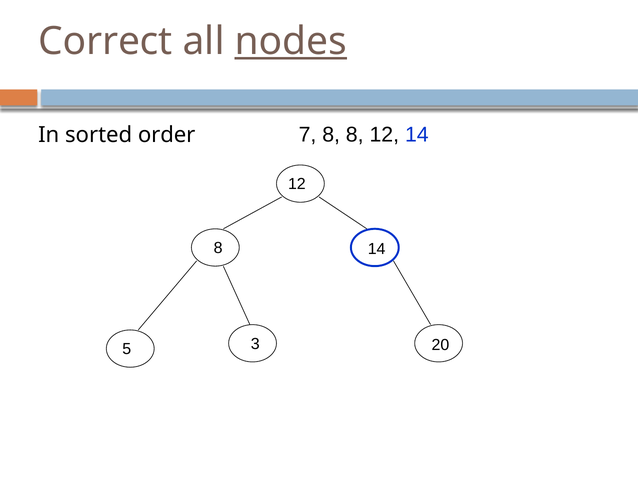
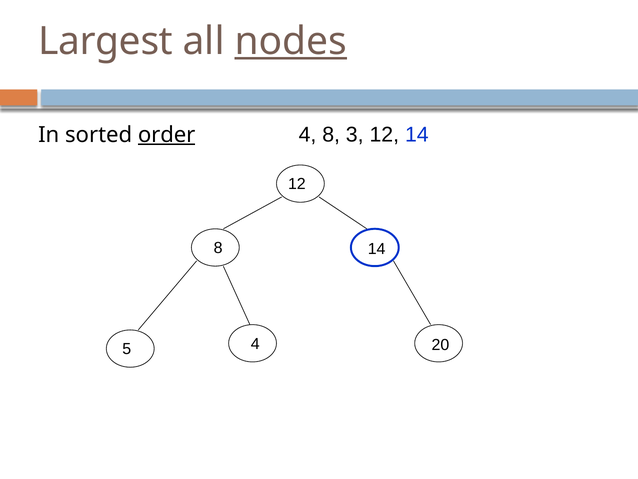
Correct: Correct -> Largest (106, 42)
7: 7 -> 4 (308, 134)
8 8: 8 -> 3 (355, 134)
order underline: none -> present (167, 135)
5 3: 3 -> 4 (255, 343)
